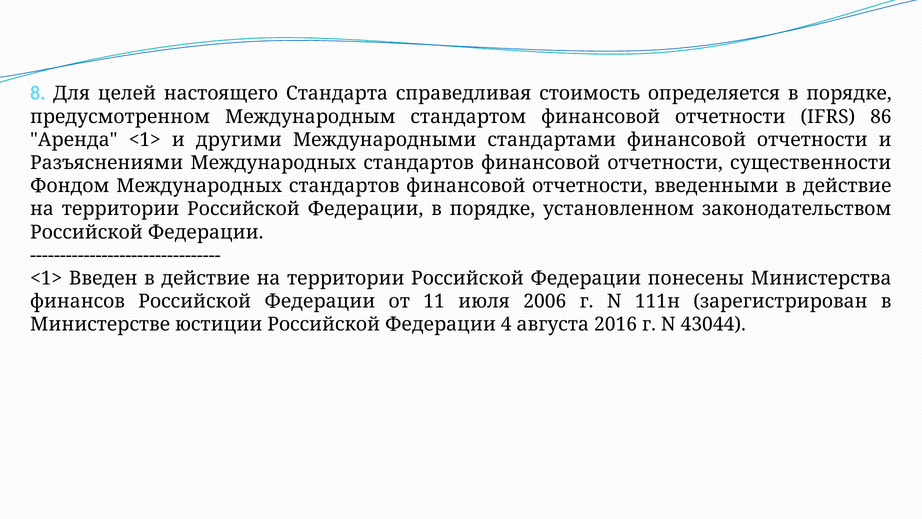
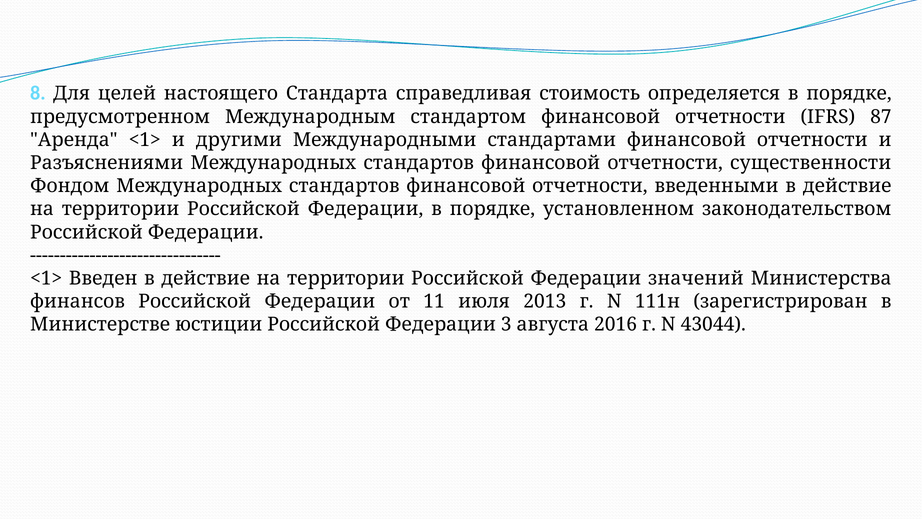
86: 86 -> 87 (881, 117)
понесены: понесены -> значений (696, 278)
2006: 2006 -> 2013 (545, 301)
4: 4 -> 3 (506, 324)
